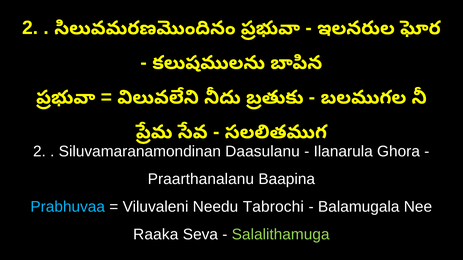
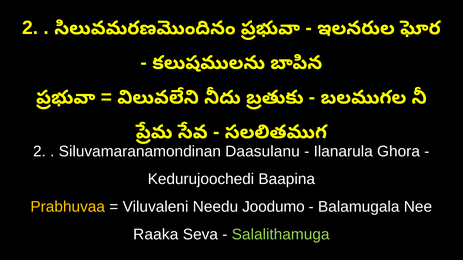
Praarthanalanu: Praarthanalanu -> Kedurujoochedi (201, 179)
Prabhuvaa colour: light blue -> yellow (68, 207)
Tabrochi: Tabrochi -> Joodumo (273, 207)
